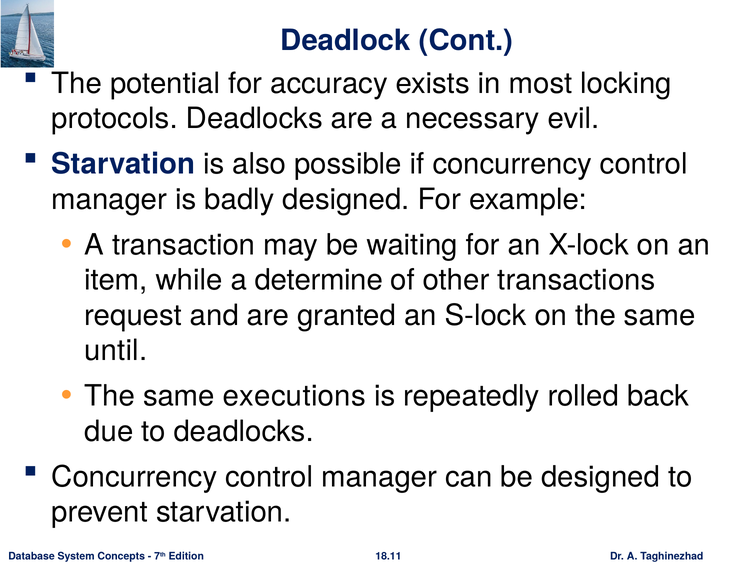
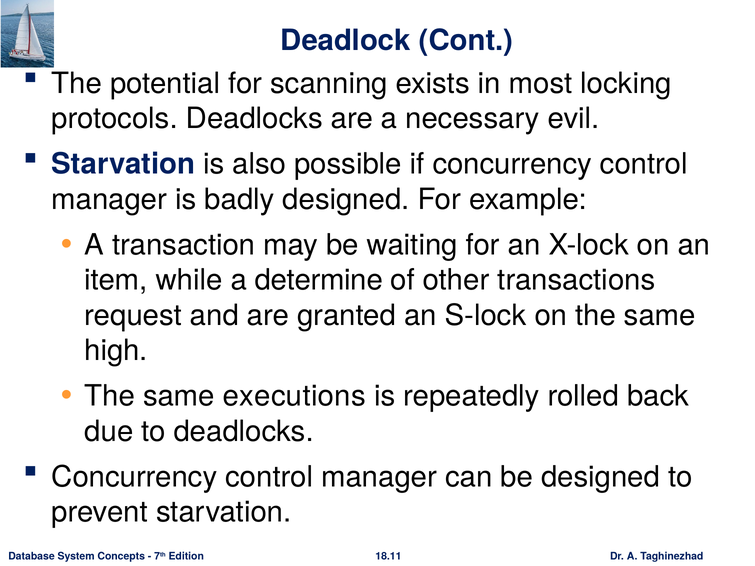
accuracy: accuracy -> scanning (329, 83)
until: until -> high (116, 351)
